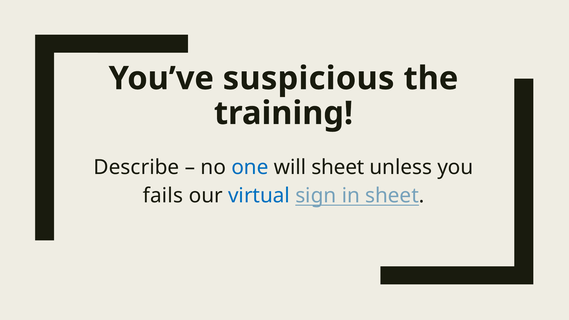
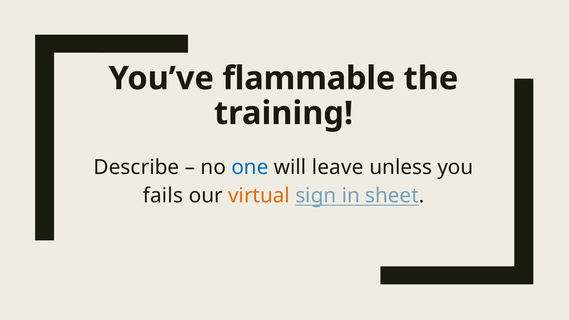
suspicious: suspicious -> flammable (309, 78)
will sheet: sheet -> leave (338, 167)
virtual colour: blue -> orange (259, 196)
